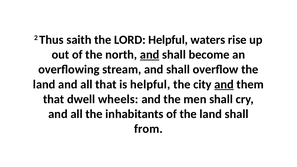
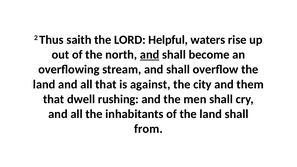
is helpful: helpful -> against (150, 84)
and underline: present -> none (224, 84)
wheels: wheels -> rushing (118, 99)
